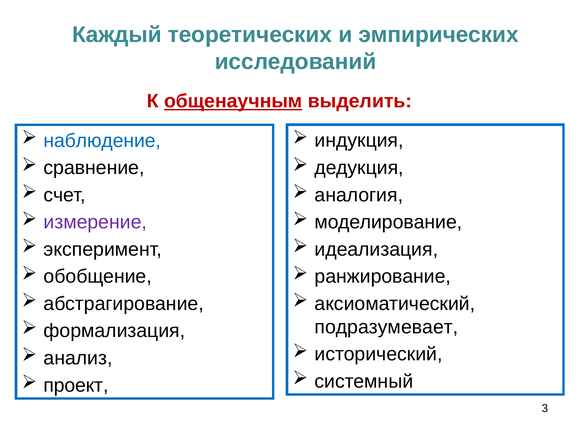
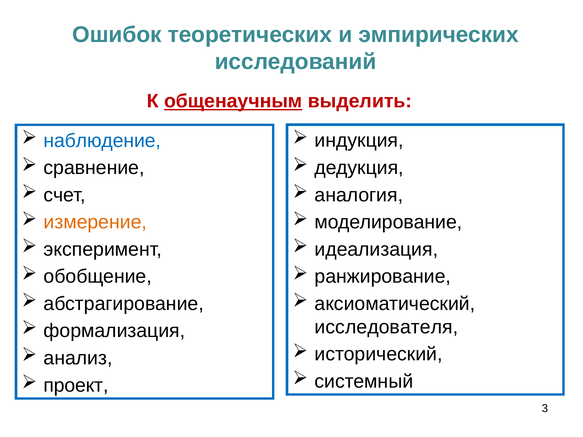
Каждый: Каждый -> Ошибок (117, 35)
измерение colour: purple -> orange (95, 222)
подразумевает: подразумевает -> исследователя (386, 327)
